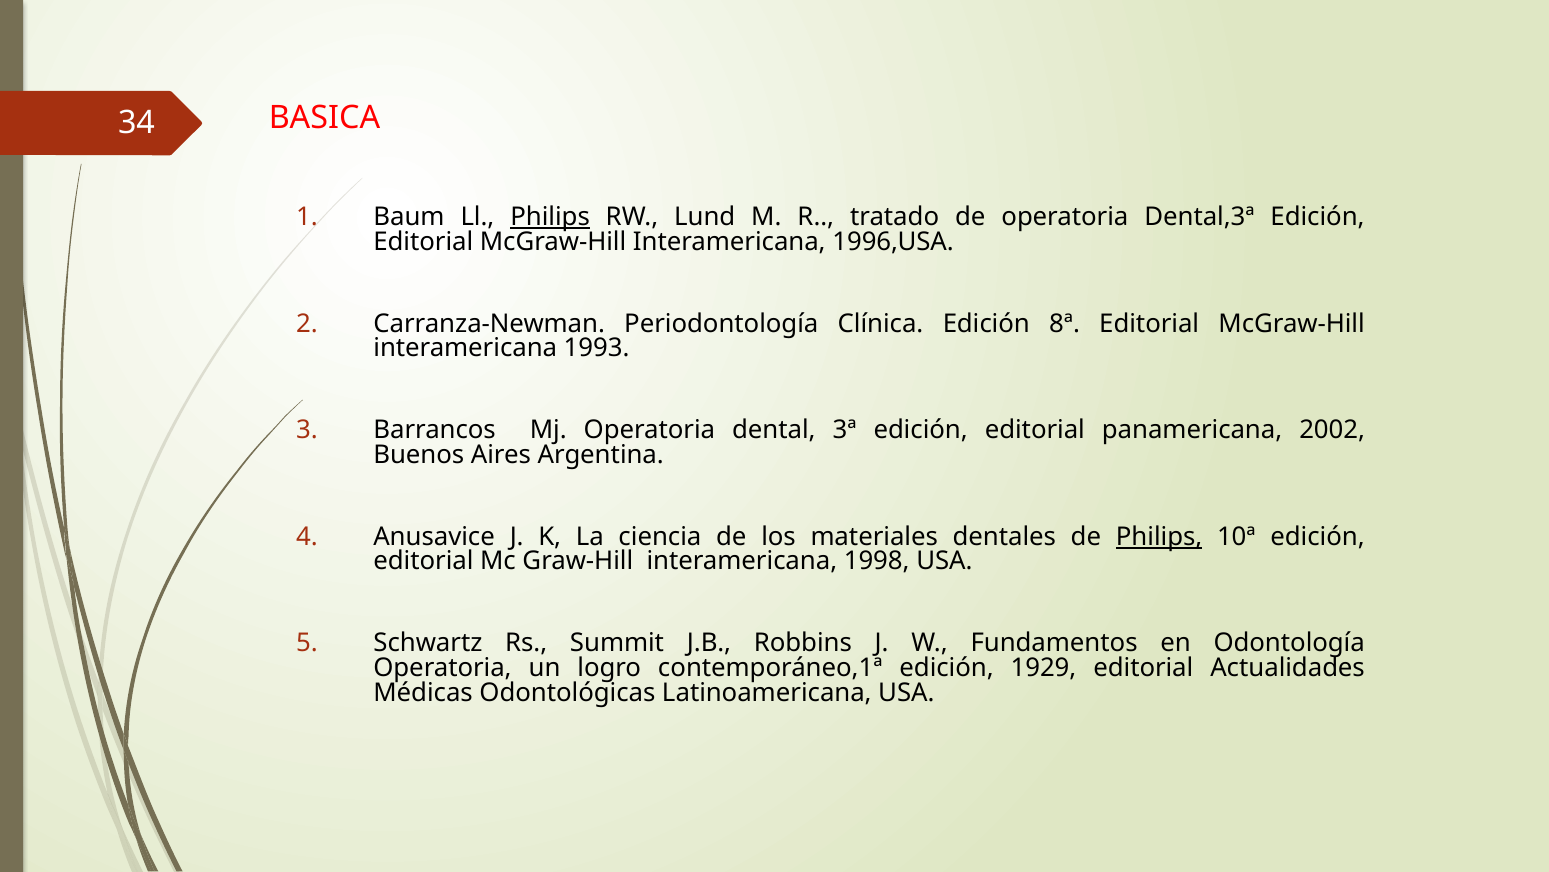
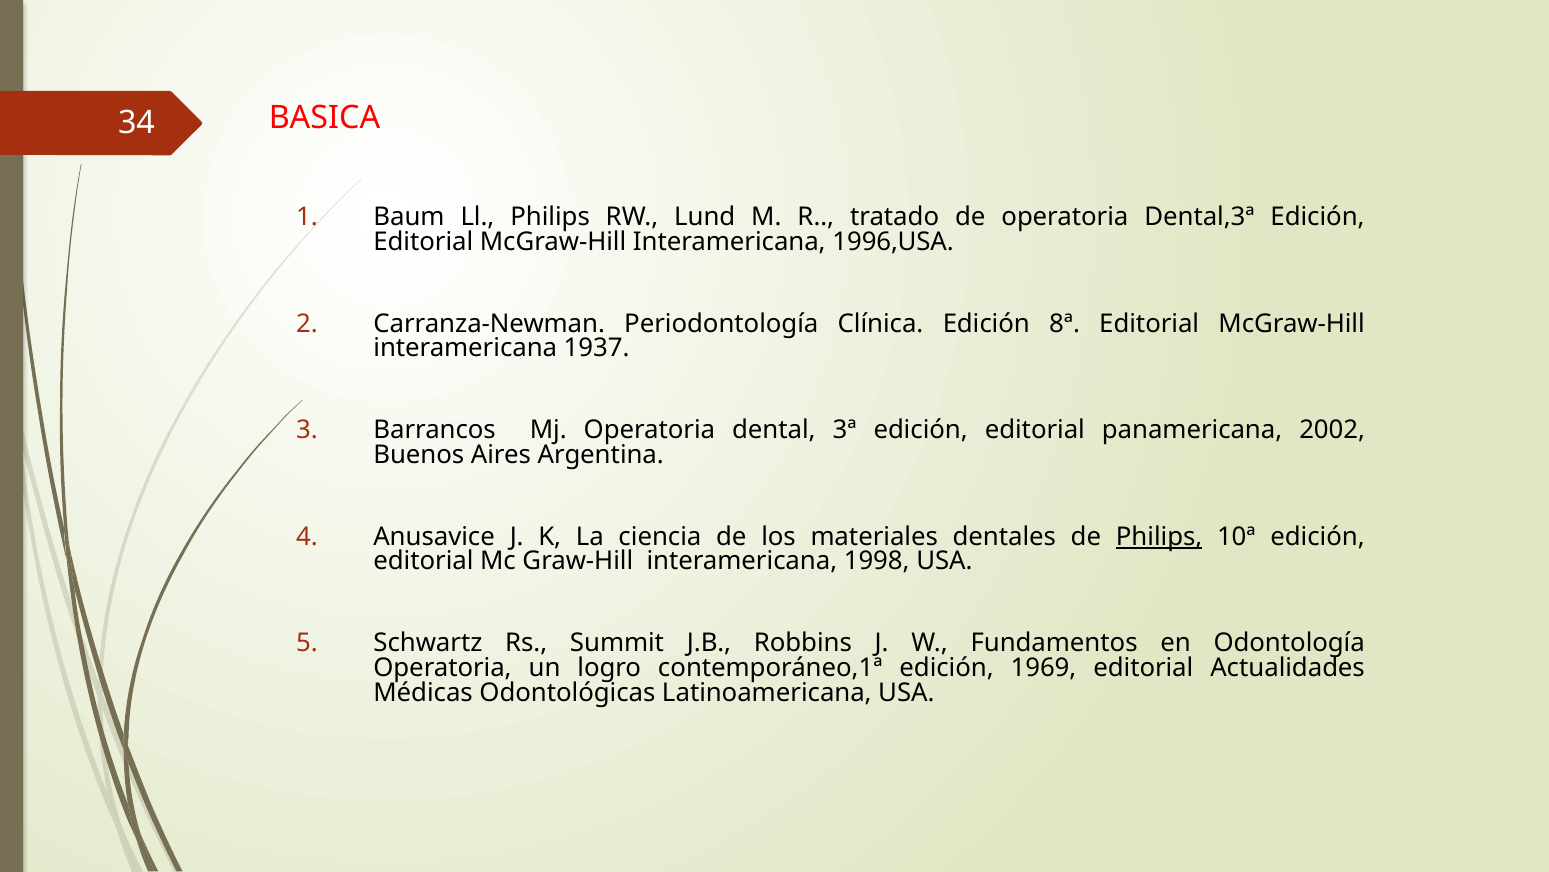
Philips underline: present -> none (550, 217)
1993: 1993 -> 1937 (597, 348)
1929: 1929 -> 1969 (1043, 667)
